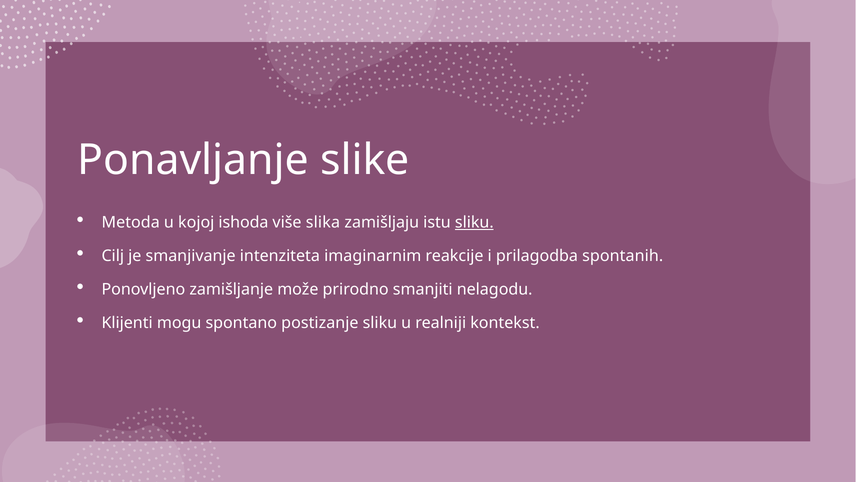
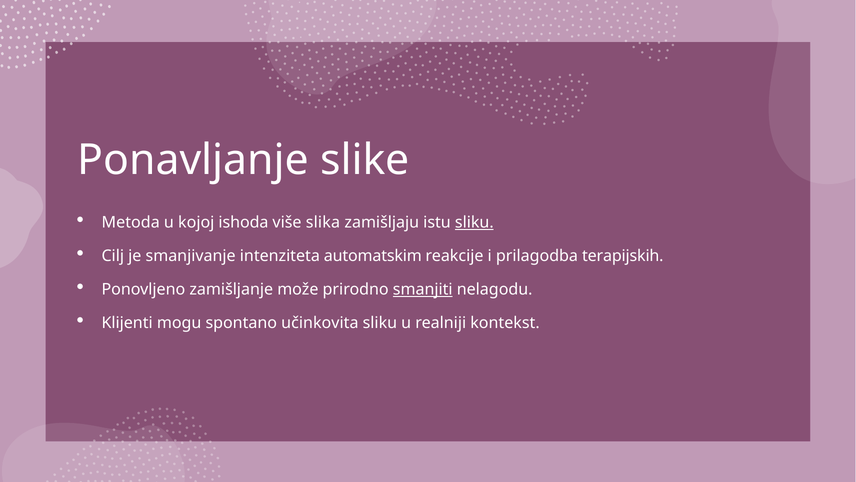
imaginarnim: imaginarnim -> automatskim (373, 256)
spontanih: spontanih -> terapijskih (623, 256)
smanjiti underline: none -> present (423, 289)
postizanje: postizanje -> učinkovita (320, 322)
